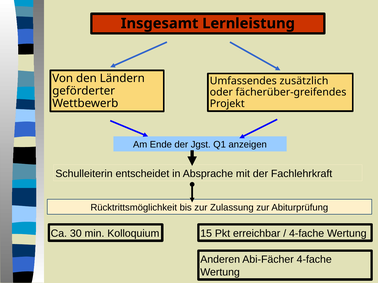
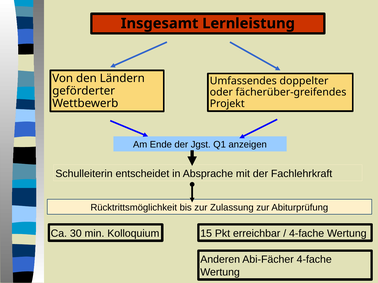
zusätzlich: zusätzlich -> doppelter (304, 81)
